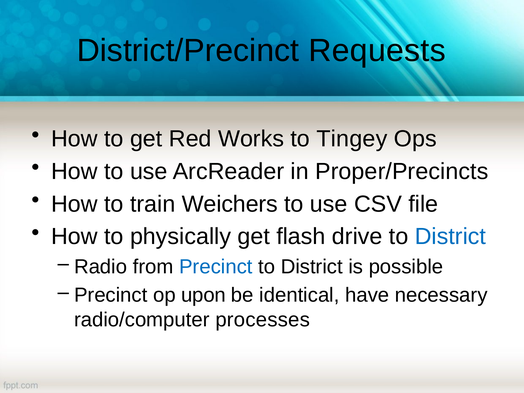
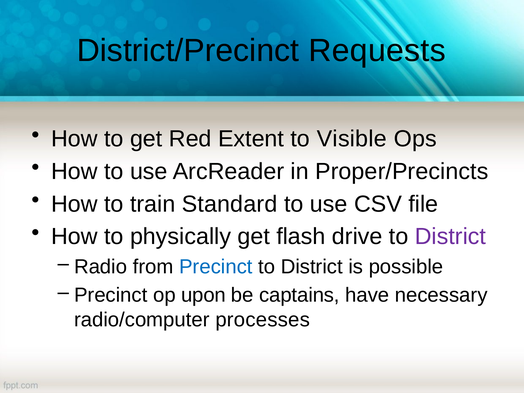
Works: Works -> Extent (251, 139)
Tingey: Tingey -> Visible (352, 139)
Weichers: Weichers -> Standard (230, 204)
District colour: blue -> purple (450, 237)
identical: identical -> captains (299, 295)
